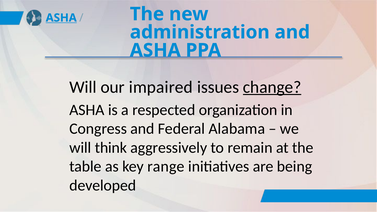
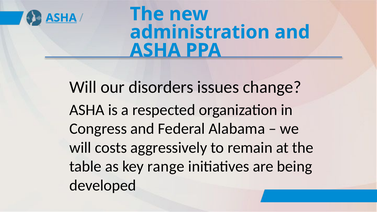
impaired: impaired -> disorders (161, 87)
change underline: present -> none (272, 87)
think: think -> costs (111, 148)
